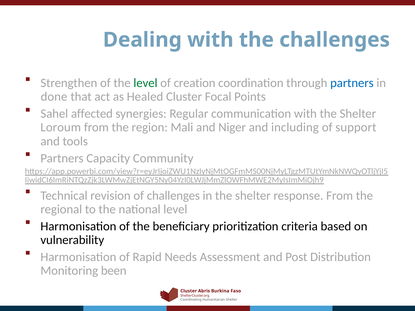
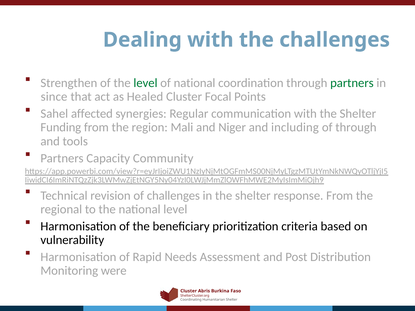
of creation: creation -> national (195, 83)
partners colour: blue -> green (352, 83)
done: done -> since (54, 97)
Loroum: Loroum -> Funding (61, 128)
of support: support -> through (356, 128)
been: been -> were (114, 271)
